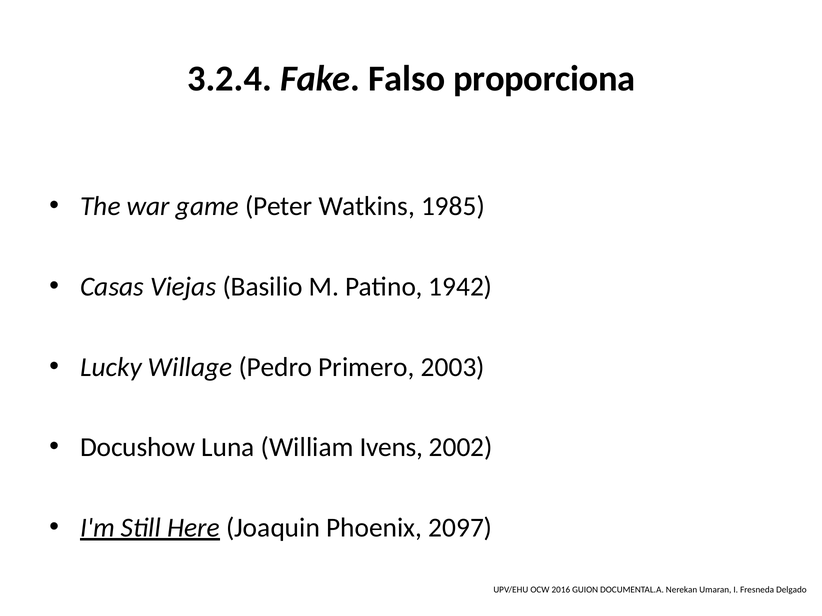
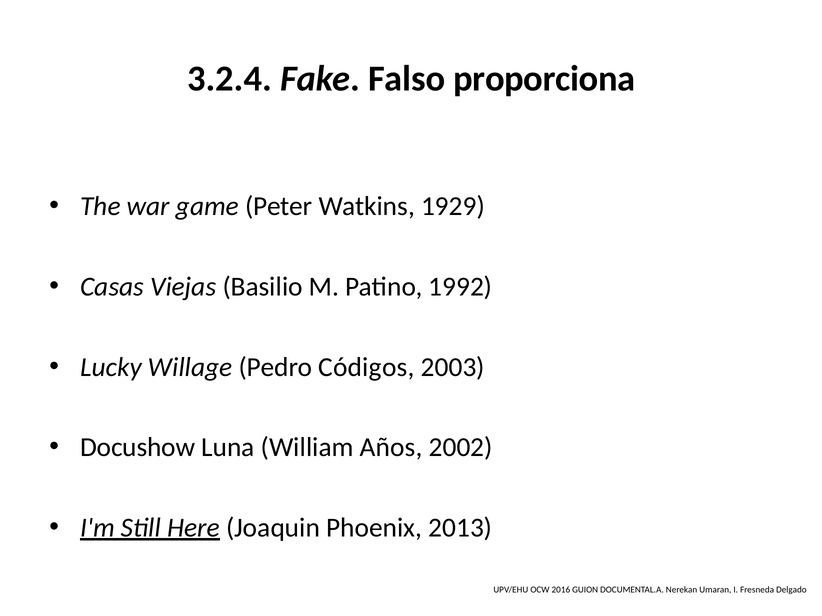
1985: 1985 -> 1929 (453, 207)
1942: 1942 -> 1992 (460, 287)
Primero: Primero -> Códigos (366, 367)
Ivens: Ivens -> Años (391, 448)
2097: 2097 -> 2013 (460, 528)
